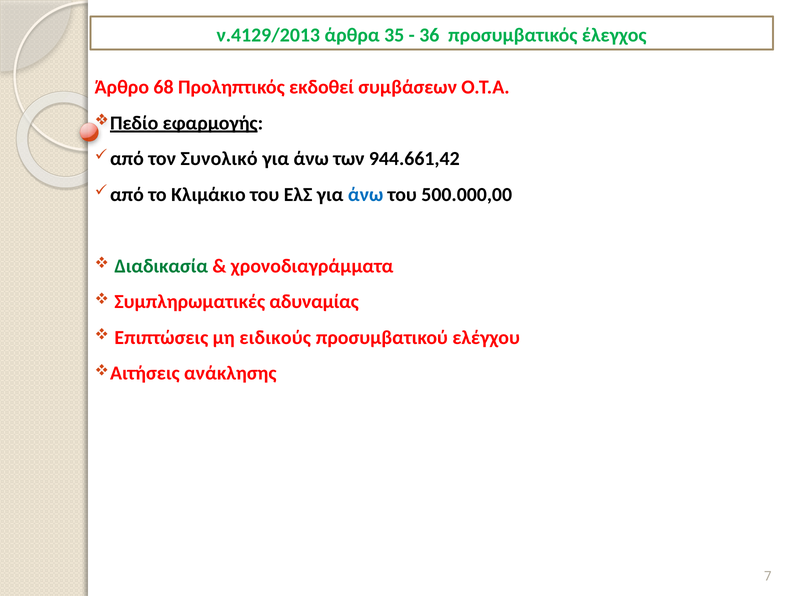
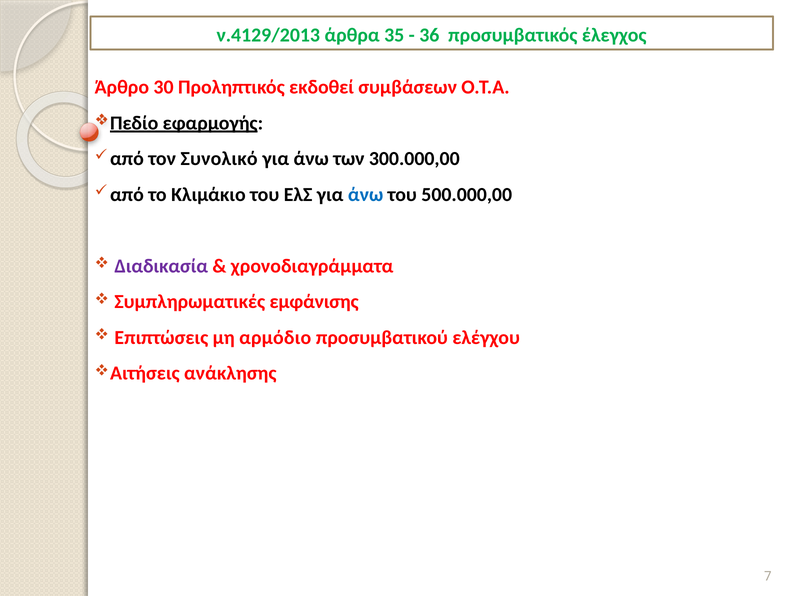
68: 68 -> 30 (164, 87)
944.661,42: 944.661,42 -> 300.000,00 (414, 159)
Διαδικασία colour: green -> purple (161, 266)
αδυναμίας: αδυναμίας -> εμφάνισης (314, 302)
ειδικούς: ειδικούς -> αρμόδιο (275, 337)
